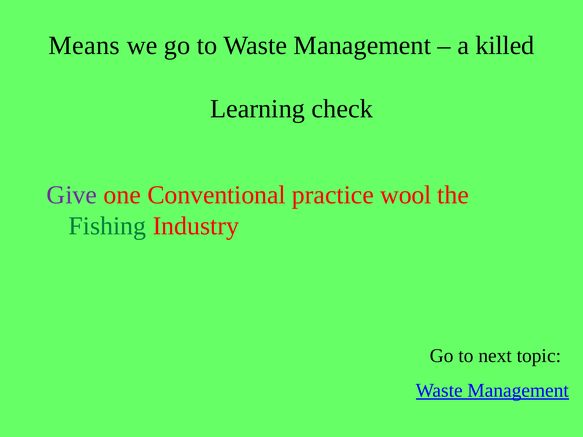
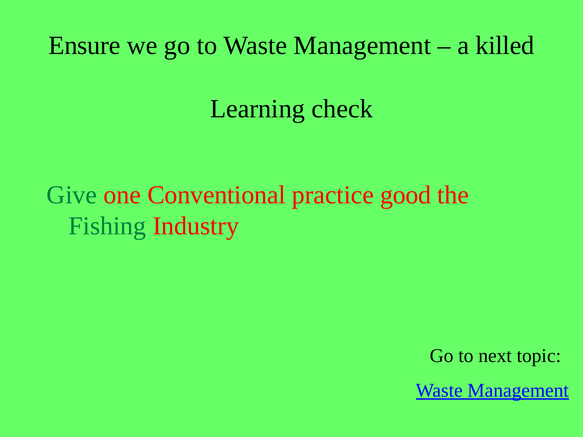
Means: Means -> Ensure (84, 46)
Give colour: purple -> green (72, 195)
wool: wool -> good (406, 195)
